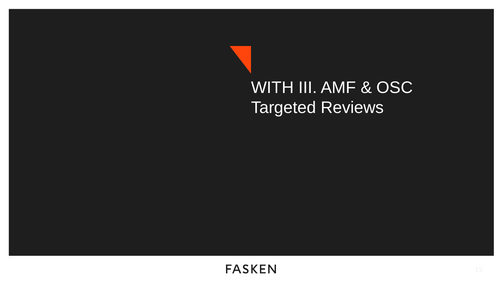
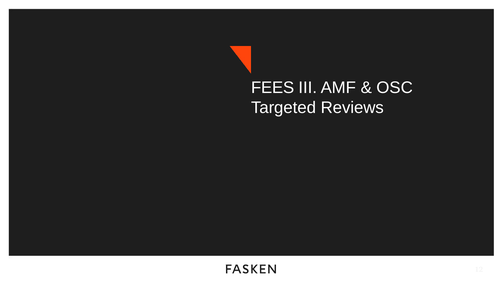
WITH: WITH -> FEES (273, 88)
